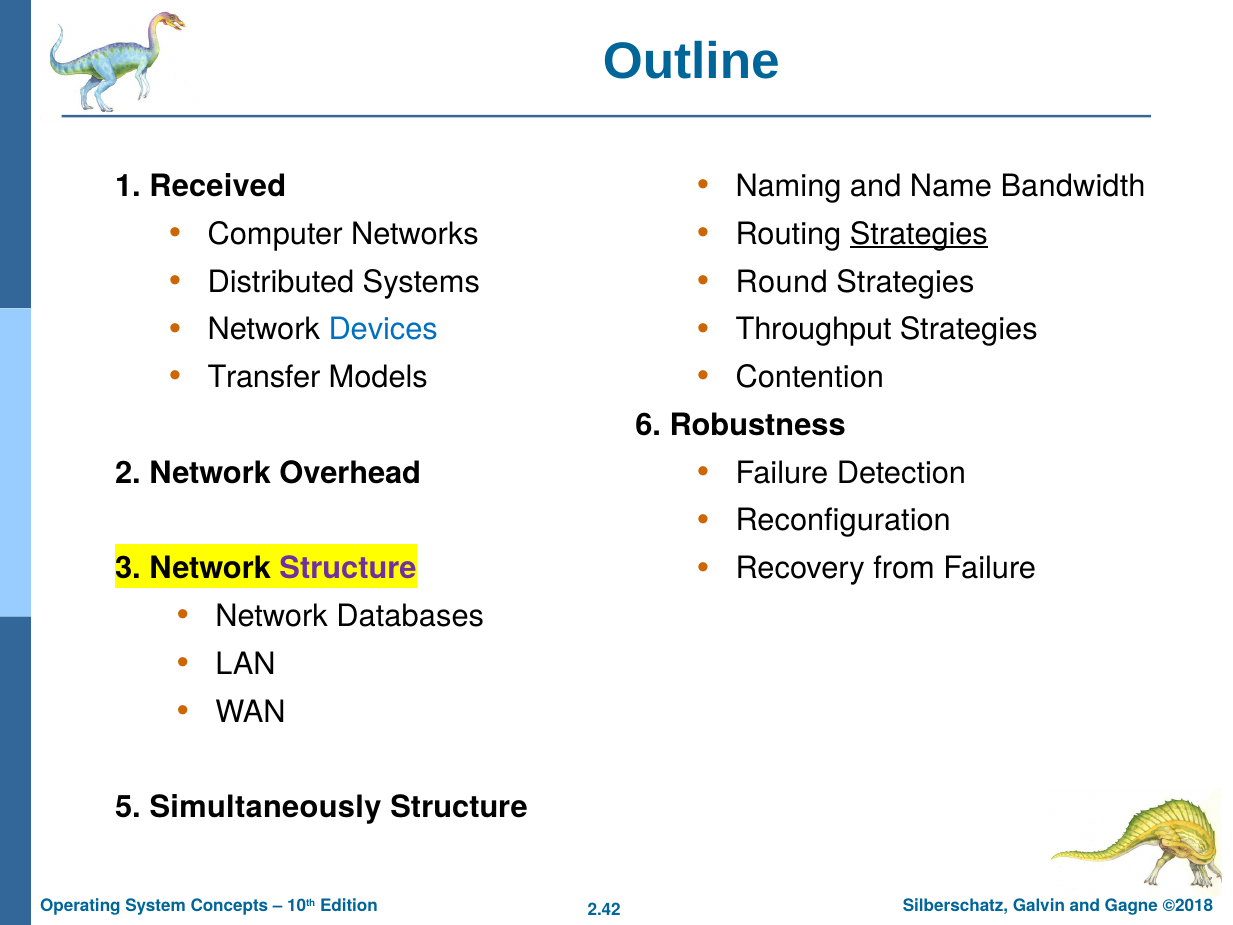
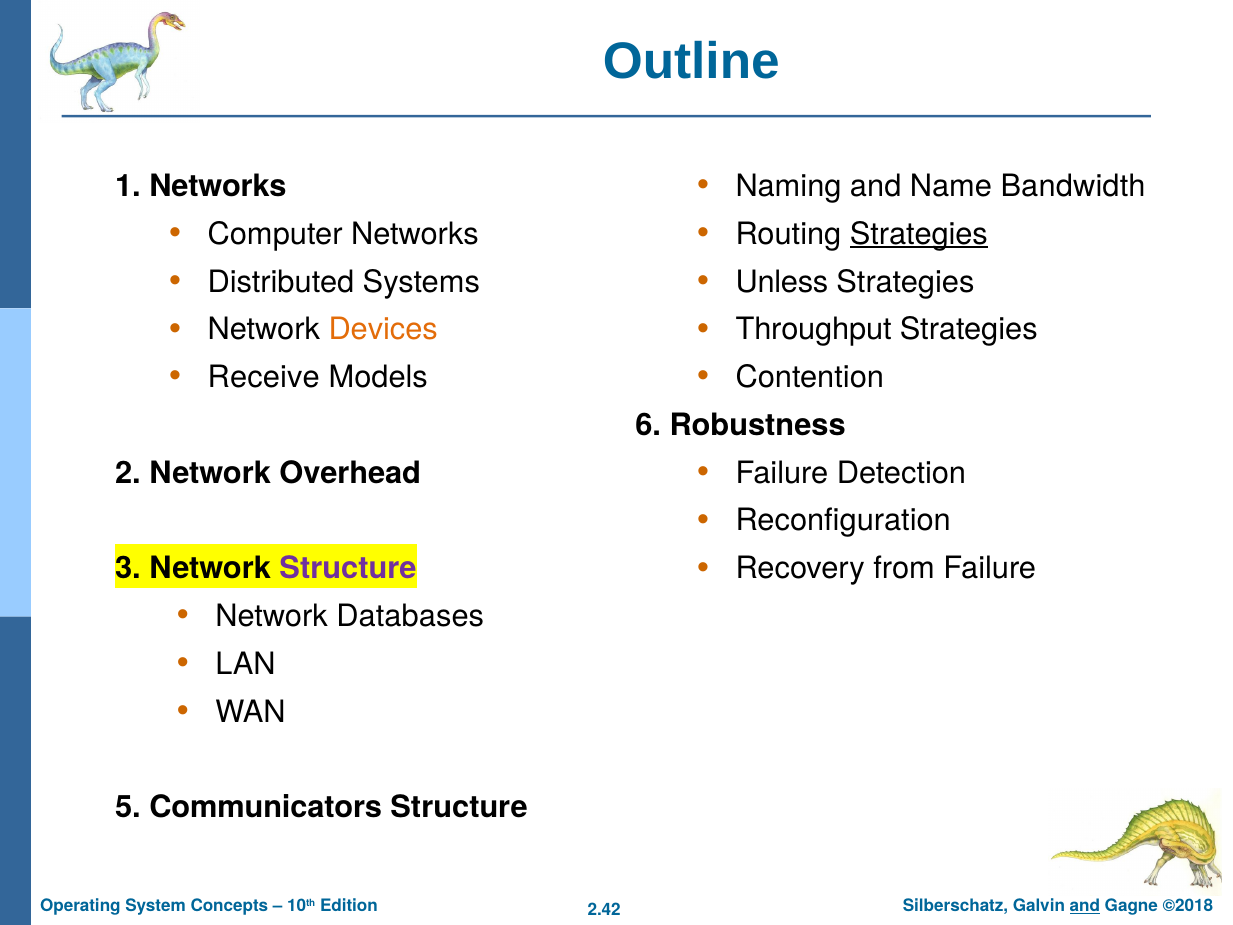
1 Received: Received -> Networks (218, 186)
Round: Round -> Unless (782, 282)
Devices colour: blue -> orange (383, 330)
Transfer: Transfer -> Receive (264, 377)
Simultaneously: Simultaneously -> Communicators (266, 807)
and underline: none -> present (1085, 906)
